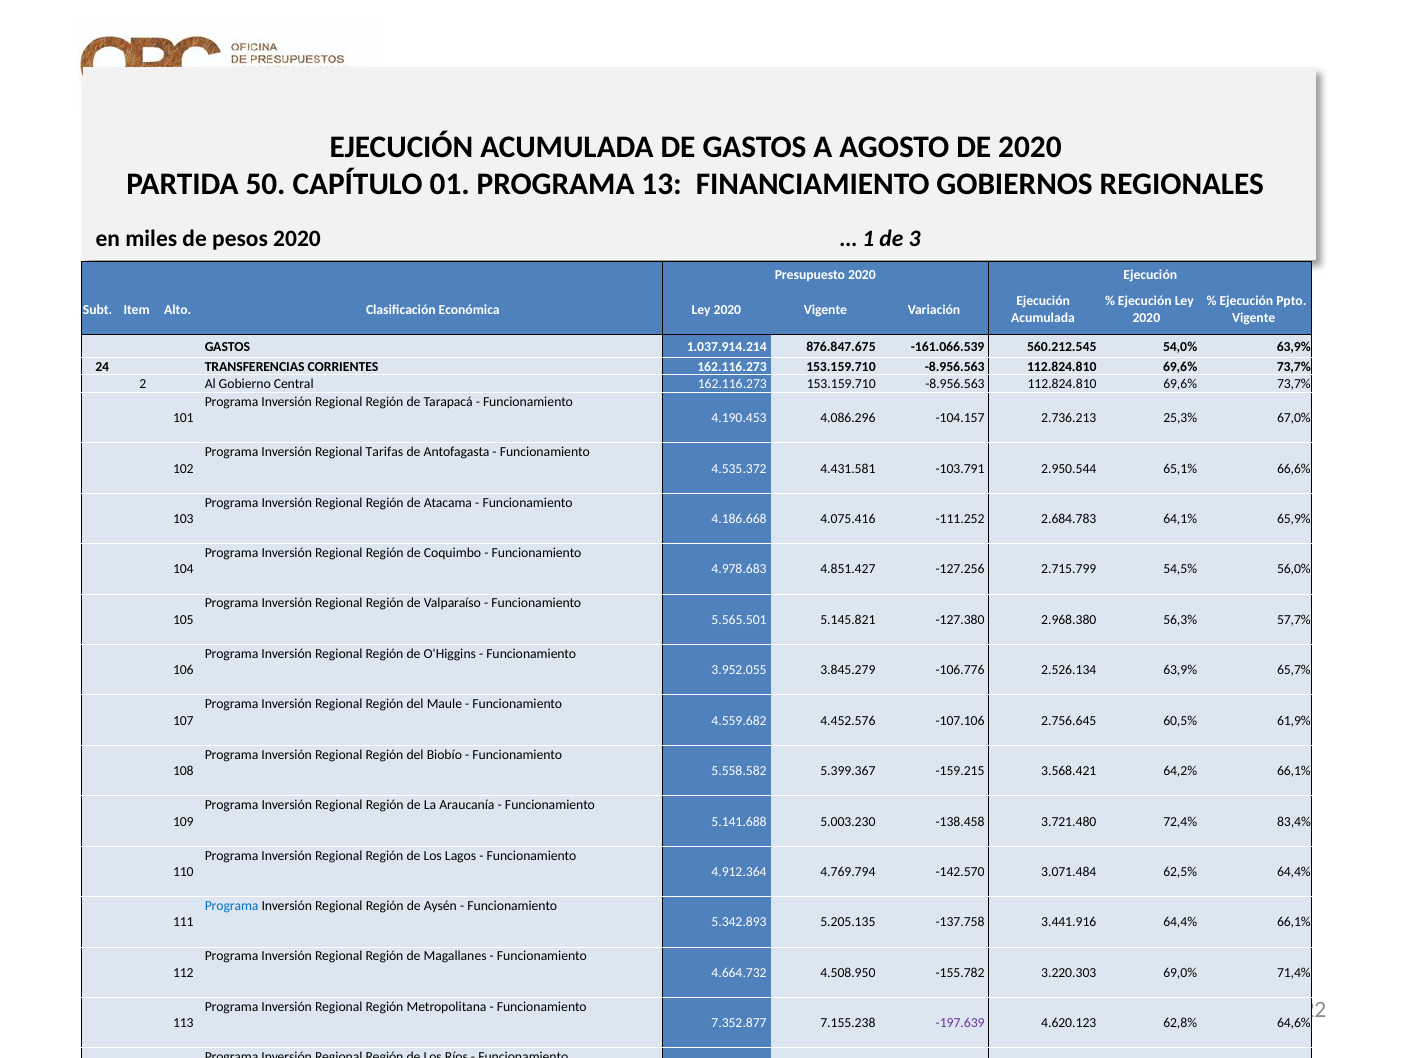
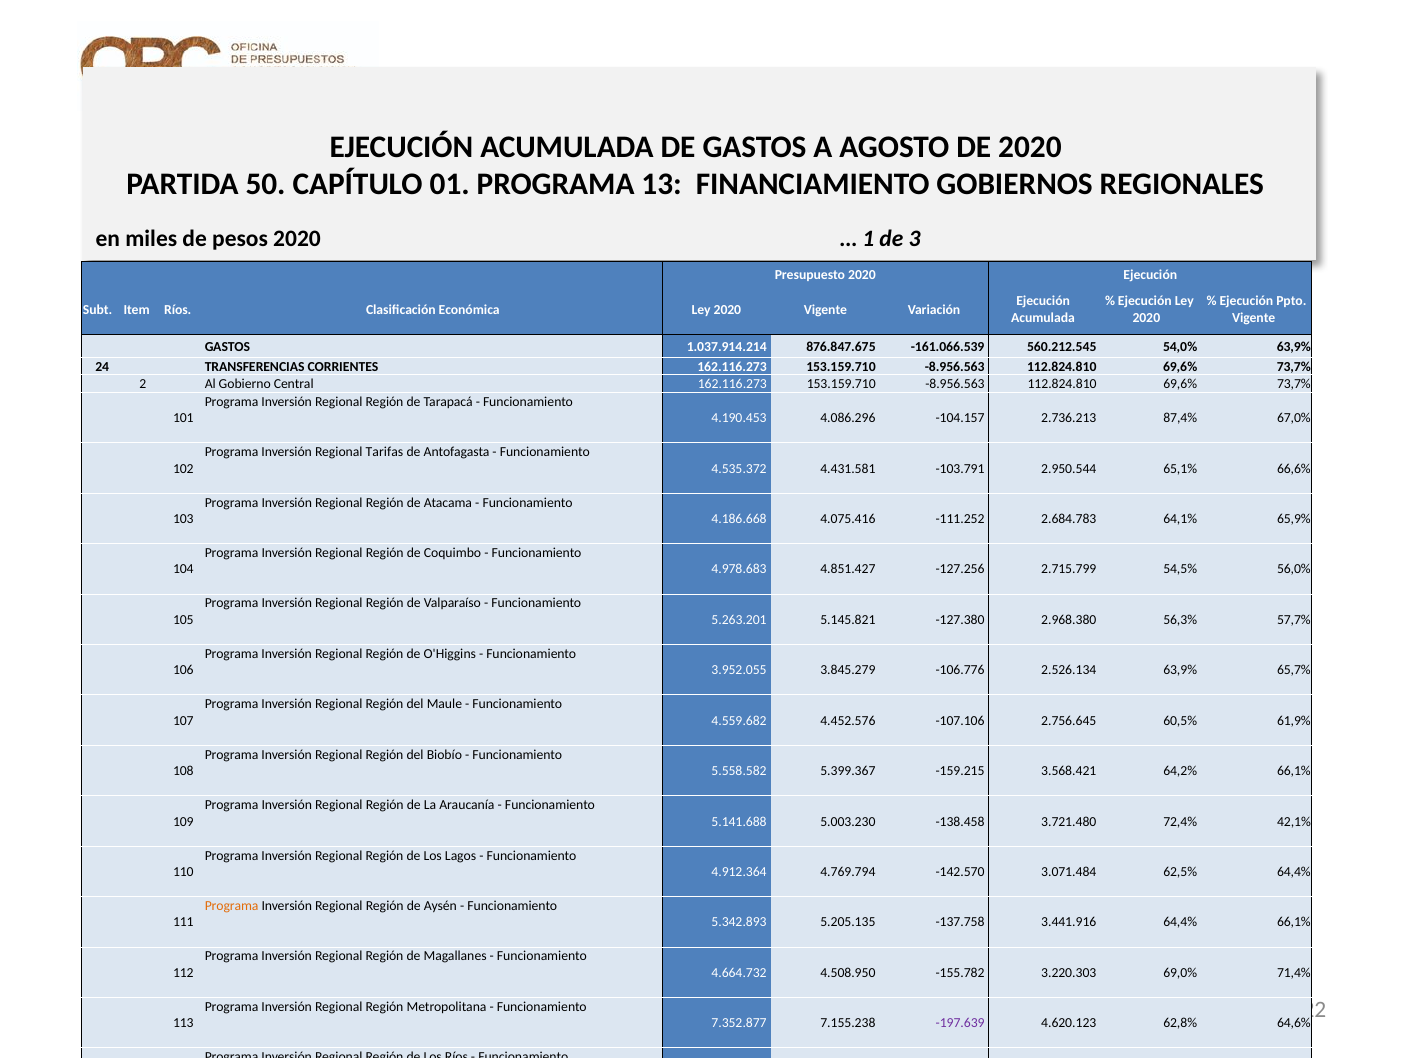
Item Alto: Alto -> Ríos (178, 310)
25,3%: 25,3% -> 87,4% (1180, 418)
5.565.501: 5.565.501 -> 5.263.201 (739, 620)
83,4%: 83,4% -> 42,1% (1294, 822)
Programa colour: blue -> orange (232, 906)
